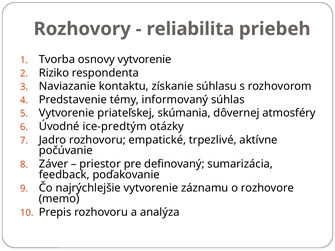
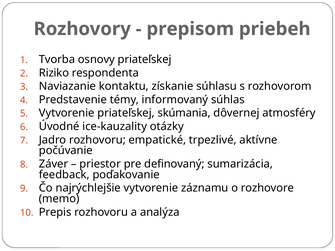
reliabilita: reliabilita -> prepisom (190, 29)
osnovy vytvorenie: vytvorenie -> priateľskej (145, 60)
ice-predtým: ice-predtým -> ice-kauzality (115, 127)
